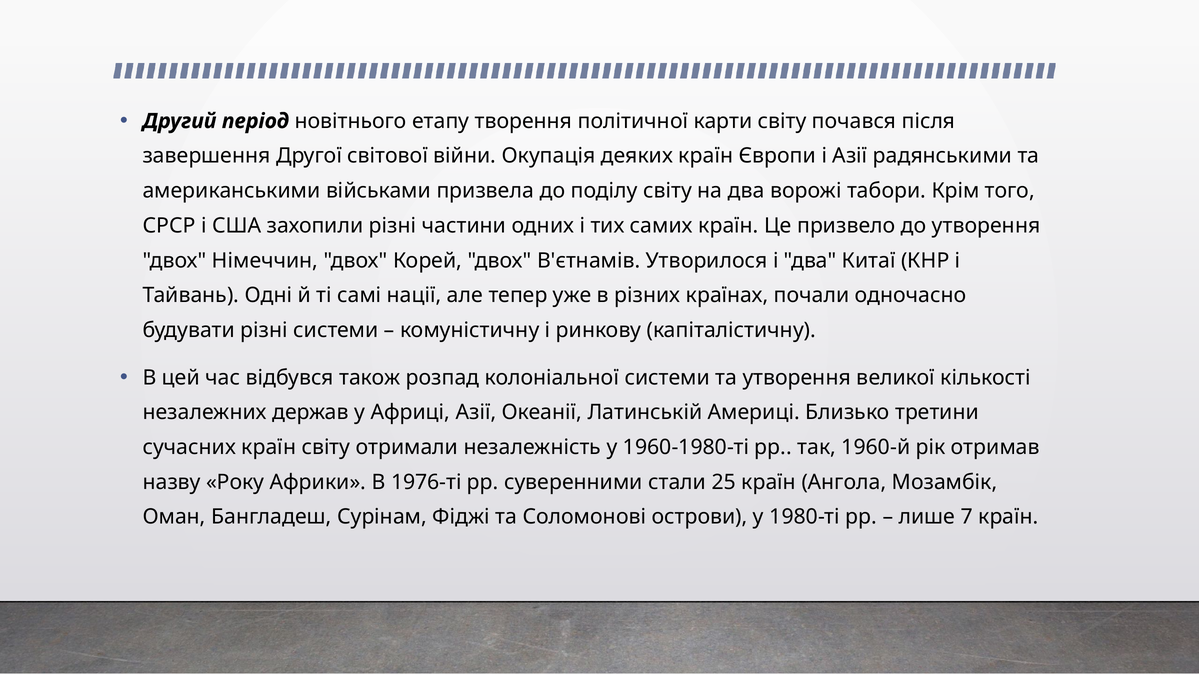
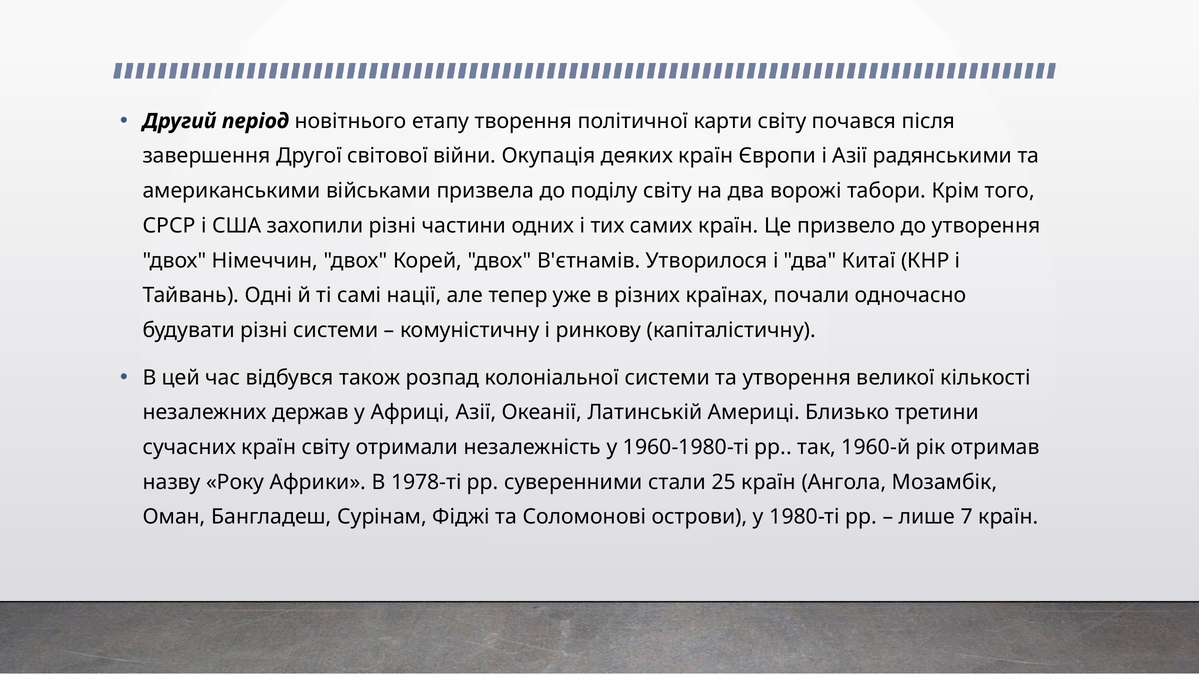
1976-ті: 1976-ті -> 1978-ті (426, 482)
